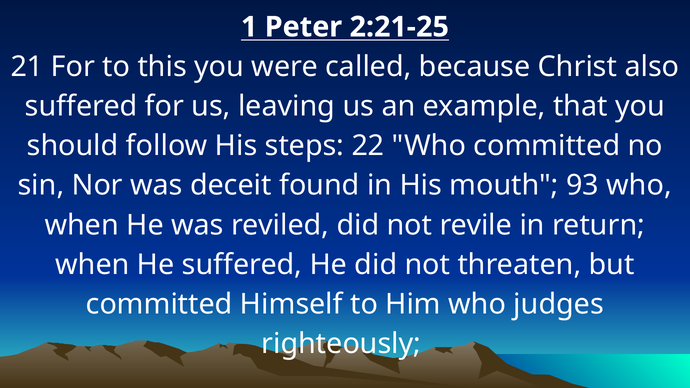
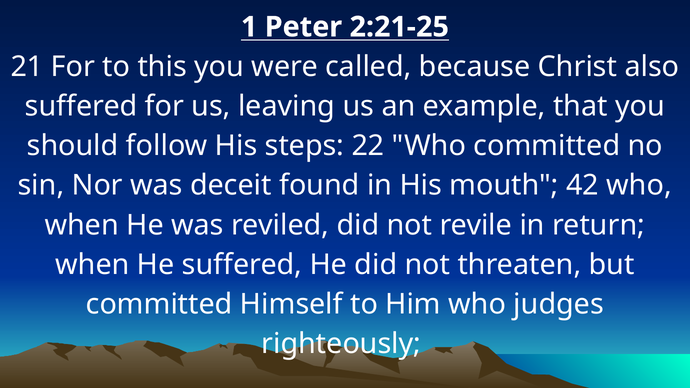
93: 93 -> 42 (583, 186)
